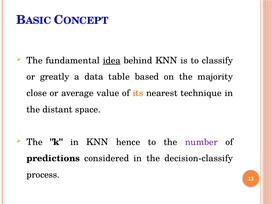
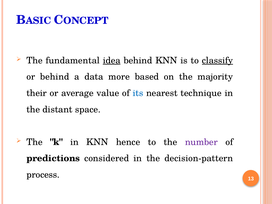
classify underline: none -> present (217, 60)
or greatly: greatly -> behind (55, 77)
table: table -> more (119, 77)
close: close -> their (37, 93)
its colour: orange -> blue (138, 93)
decision-classify: decision-classify -> decision-pattern (199, 158)
